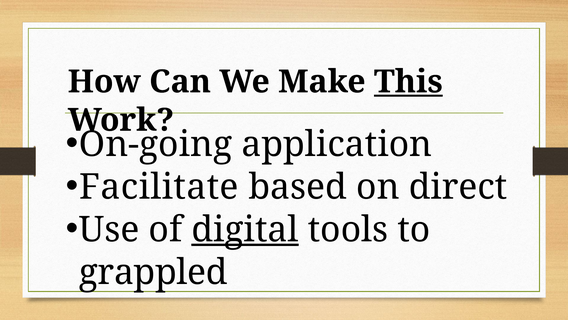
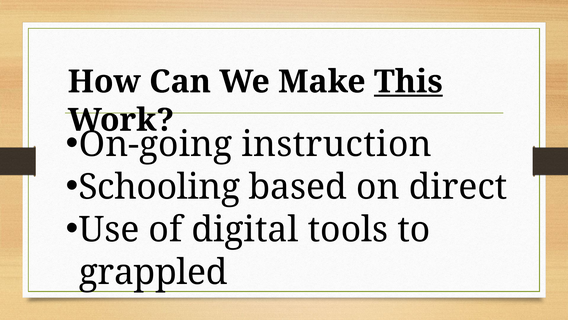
application: application -> instruction (337, 144)
Facilitate: Facilitate -> Schooling (159, 187)
digital underline: present -> none (245, 229)
